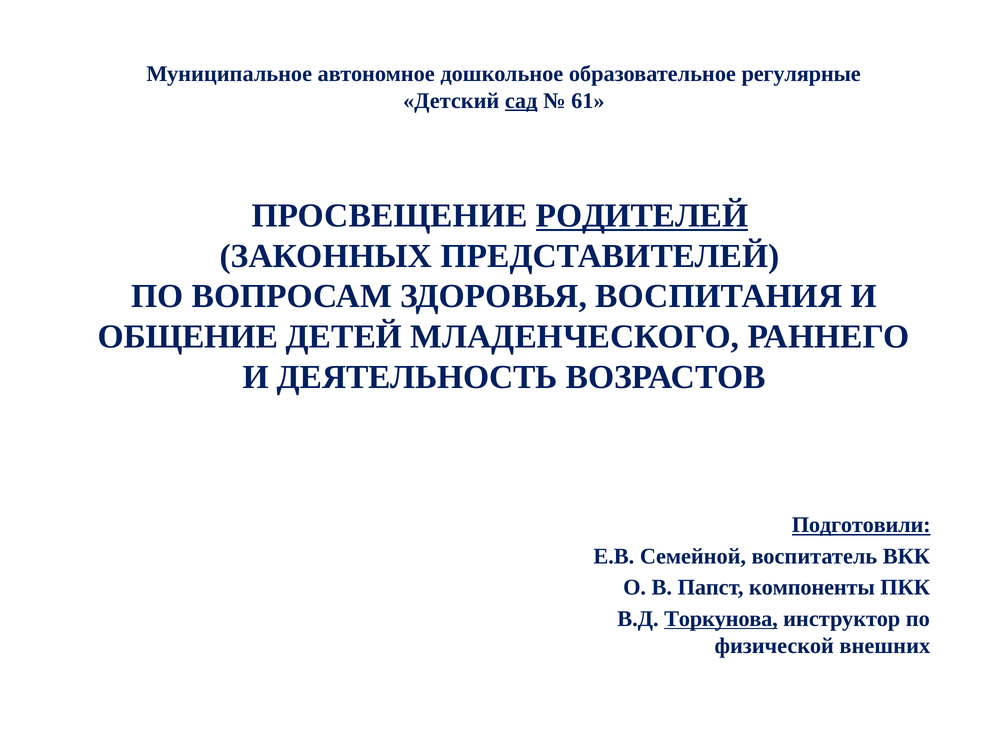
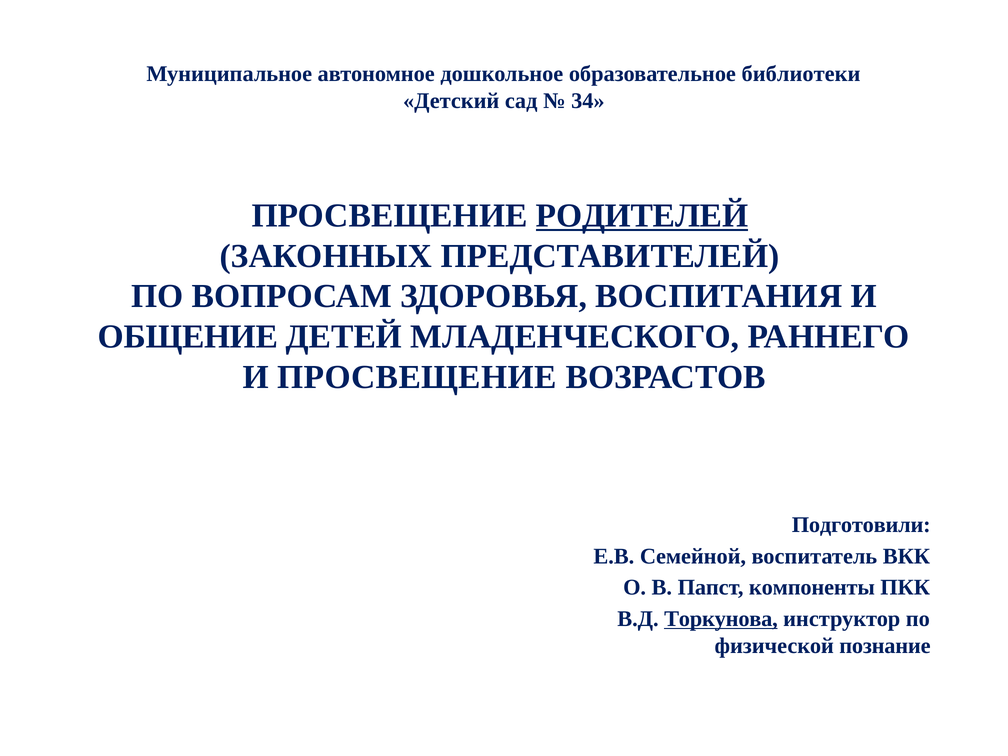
регулярные: регулярные -> библиотеки (801, 74)
сад underline: present -> none (521, 101)
61: 61 -> 34 (588, 101)
И ДЕЯТЕЛЬНОСТЬ: ДЕЯТЕЛЬНОСТЬ -> ПРОСВЕЩЕНИЕ (417, 377)
Подготовили underline: present -> none (861, 525)
внешних: внешних -> познание (885, 646)
